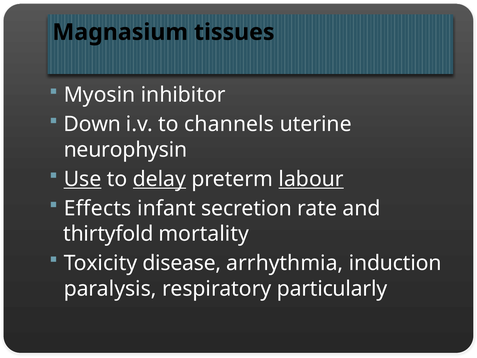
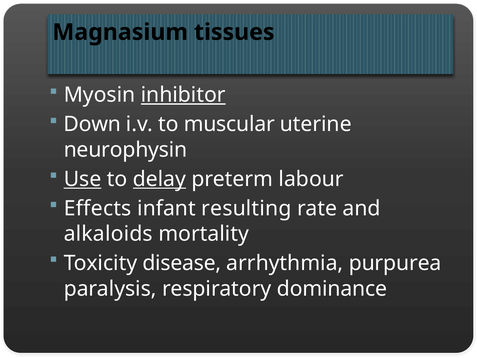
inhibitor underline: none -> present (183, 95)
channels: channels -> muscular (229, 124)
labour underline: present -> none (311, 179)
secretion: secretion -> resulting (246, 208)
thirtyfold: thirtyfold -> alkaloids (108, 234)
induction: induction -> purpurea (395, 263)
particularly: particularly -> dominance (332, 288)
